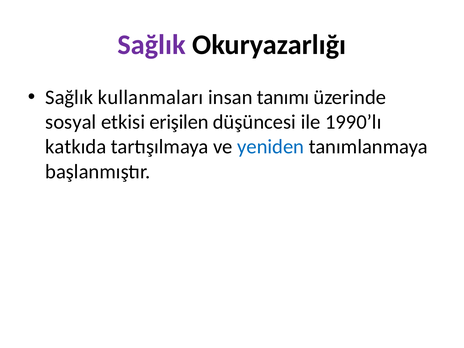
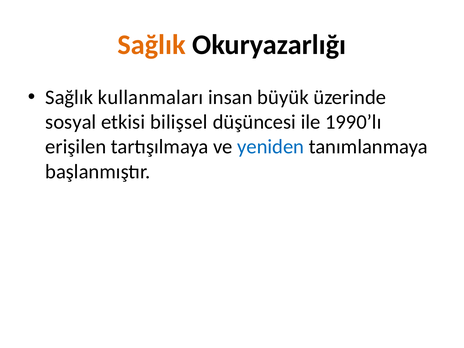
Sağlık colour: purple -> orange (152, 45)
tanımı: tanımı -> büyük (283, 97)
erişilen: erişilen -> bilişsel (179, 122)
katkıda: katkıda -> erişilen (76, 147)
